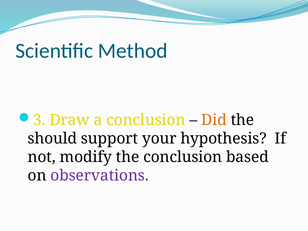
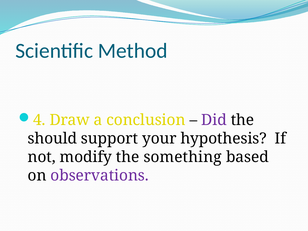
3: 3 -> 4 (39, 120)
Did colour: orange -> purple (214, 120)
the conclusion: conclusion -> something (183, 157)
